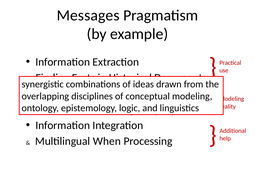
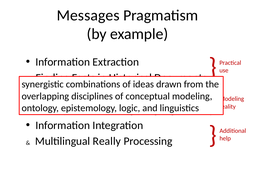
When: When -> Really (107, 141)
